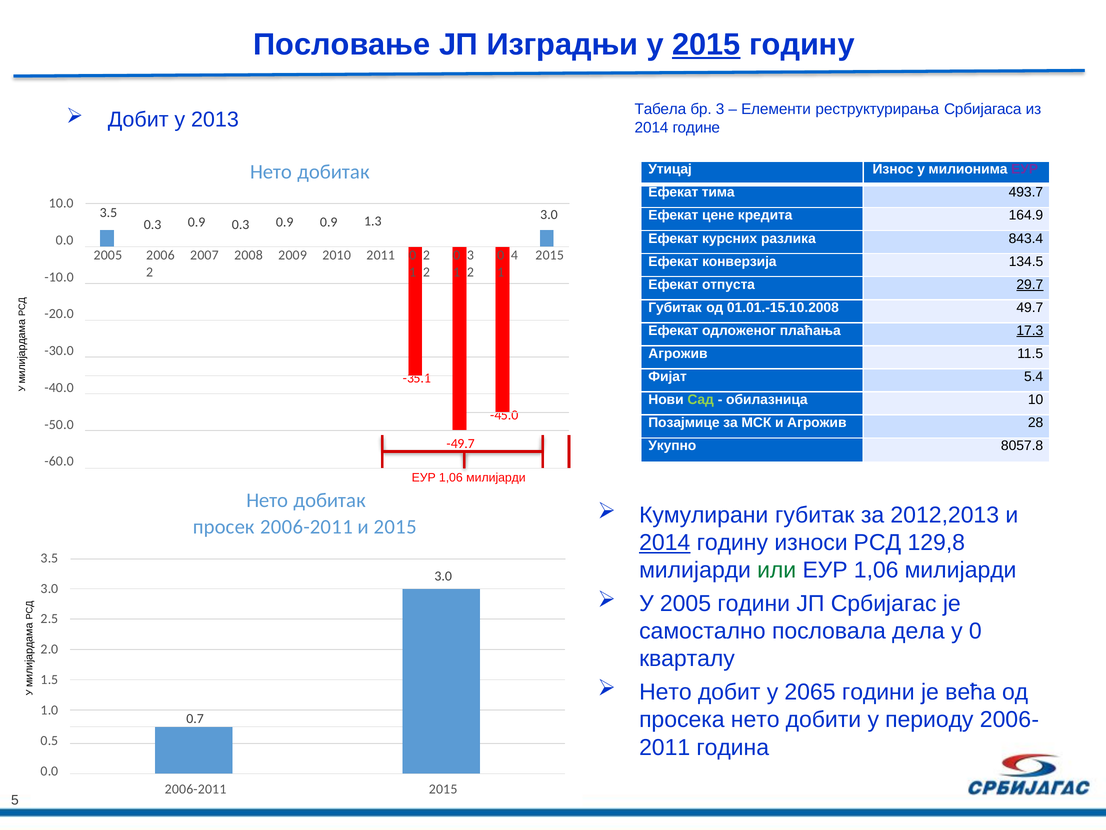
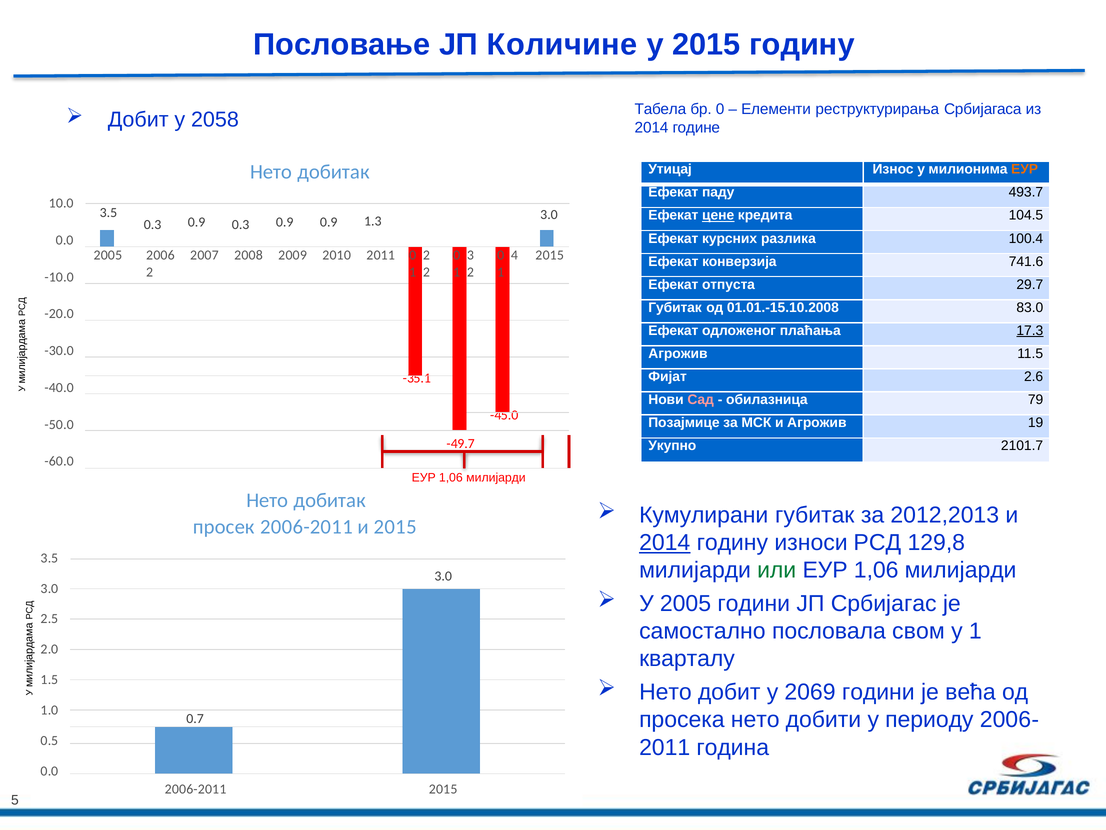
Изградњи: Изградњи -> Количине (562, 45)
2015 underline: present -> none (706, 45)
бр 3: 3 -> 0 (720, 109)
2013: 2013 -> 2058 (215, 119)
ЕУР colour: purple -> orange (1025, 169)
тима: тима -> паду (718, 192)
цене underline: none -> present (718, 215)
164.9: 164.9 -> 104.5 (1026, 215)
843.4: 843.4 -> 100.4 (1026, 238)
134.5: 134.5 -> 741.6 (1026, 261)
29.7 underline: present -> none (1030, 284)
49.7: 49.7 -> 83.0 (1030, 307)
5.4: 5.4 -> 2.6 (1034, 377)
Сад colour: light green -> pink (701, 400)
10: 10 -> 79 (1036, 400)
28: 28 -> 19 (1036, 423)
8057.8: 8057.8 -> 2101.7 (1022, 446)
дела: дела -> свом (918, 631)
у 0: 0 -> 1 (975, 631)
2065: 2065 -> 2069 (810, 692)
